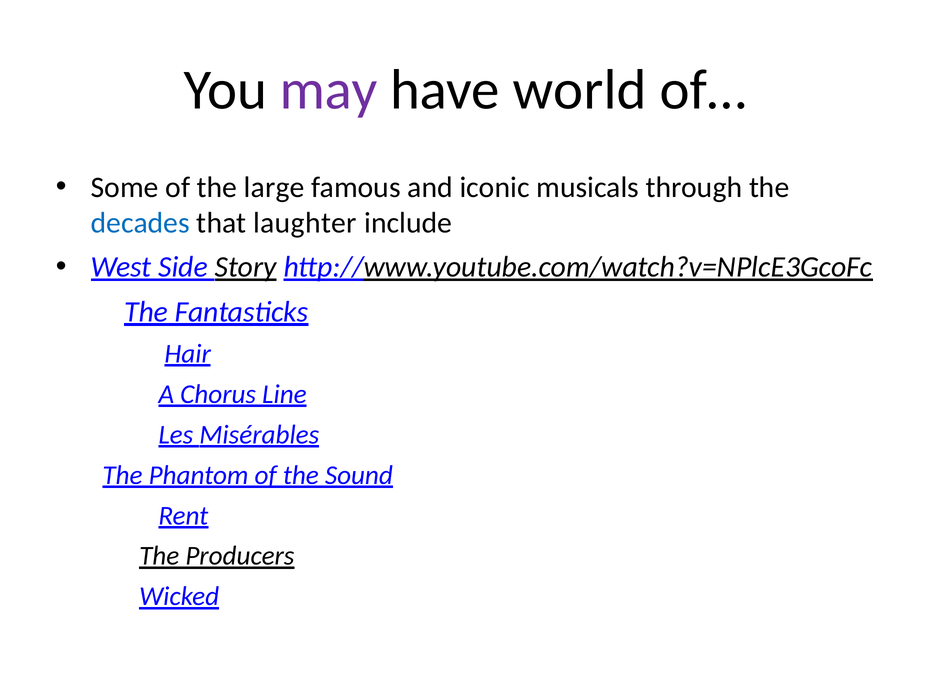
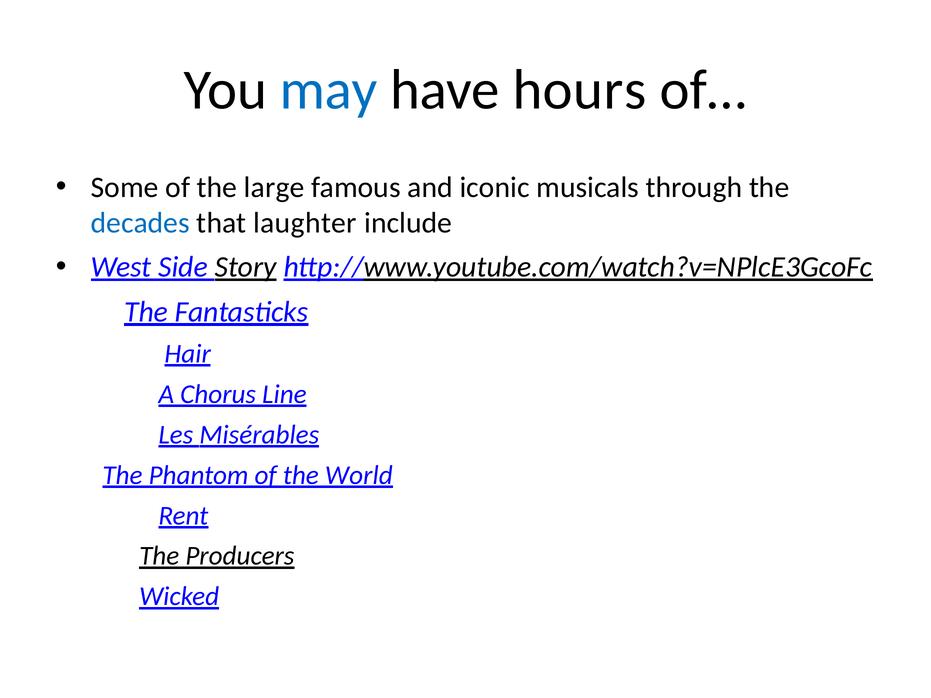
may colour: purple -> blue (329, 90)
world: world -> hours (579, 90)
Sound: Sound -> World (359, 475)
